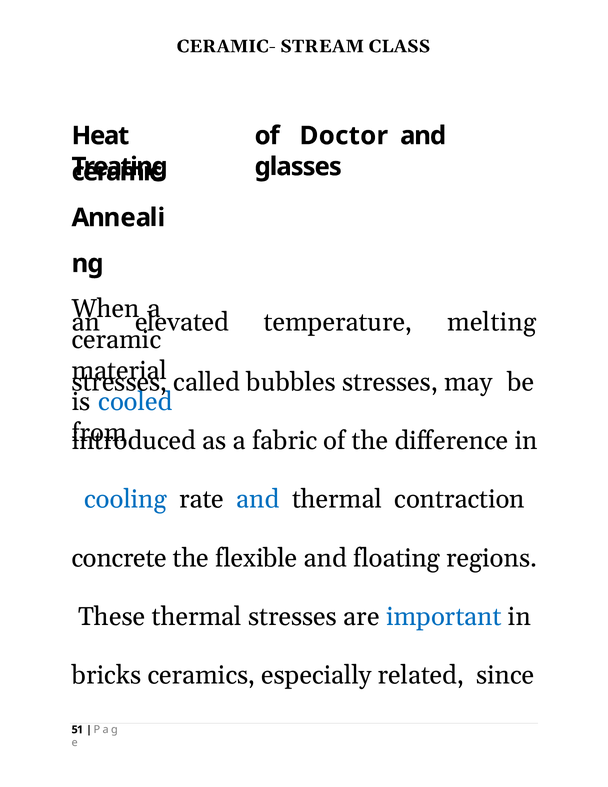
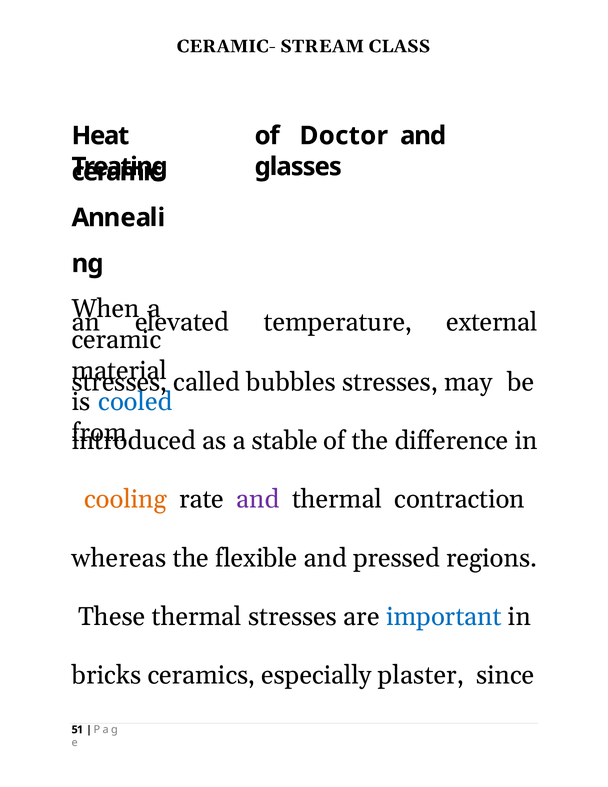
melting: melting -> external (492, 322)
fabric: fabric -> stable (285, 441)
cooling colour: blue -> orange (125, 499)
and colour: blue -> purple (258, 499)
concrete: concrete -> whereas (119, 558)
floating: floating -> pressed (397, 558)
related: related -> plaster (421, 675)
